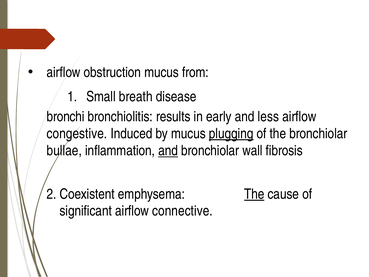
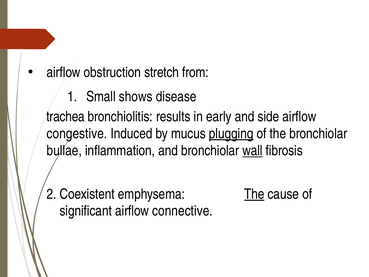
obstruction mucus: mucus -> stretch (162, 72)
breath: breath -> shows (136, 96)
bronchi: bronchi -> trachea (66, 116)
less: less -> side (268, 116)
and underline: present -> none (168, 151)
wall underline: none -> present (252, 151)
